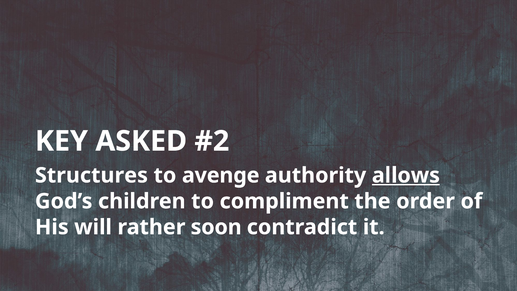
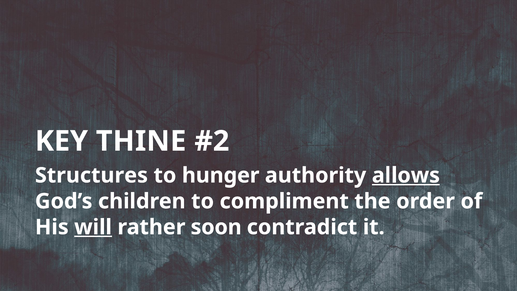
ASKED: ASKED -> THINE (141, 141)
avenge: avenge -> hunger (221, 175)
will underline: none -> present (93, 227)
